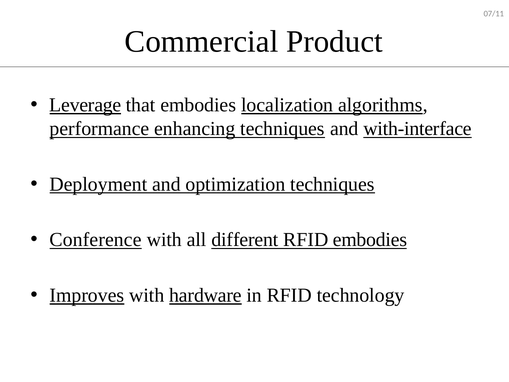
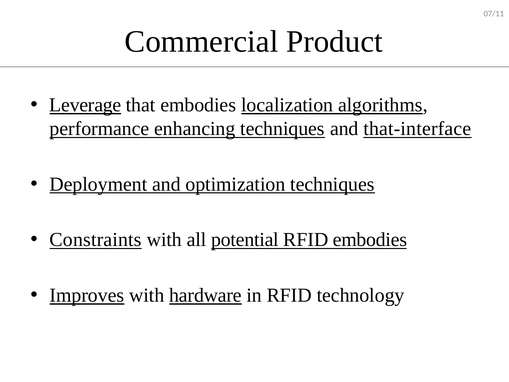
with-interface: with-interface -> that-interface (417, 129)
Conference: Conference -> Constraints (96, 240)
different: different -> potential (245, 240)
